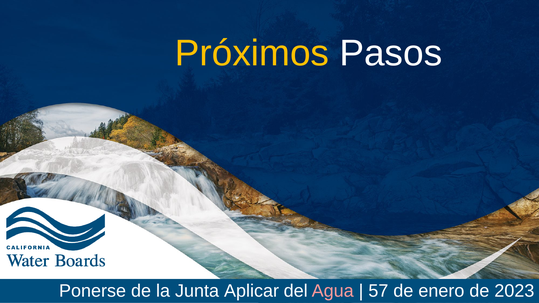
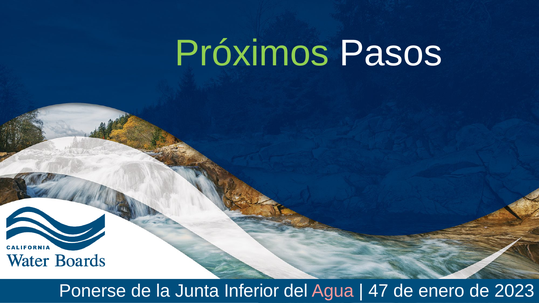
Próximos colour: yellow -> light green (252, 53)
Aplicar: Aplicar -> Inferior (252, 291)
57: 57 -> 47 (379, 291)
